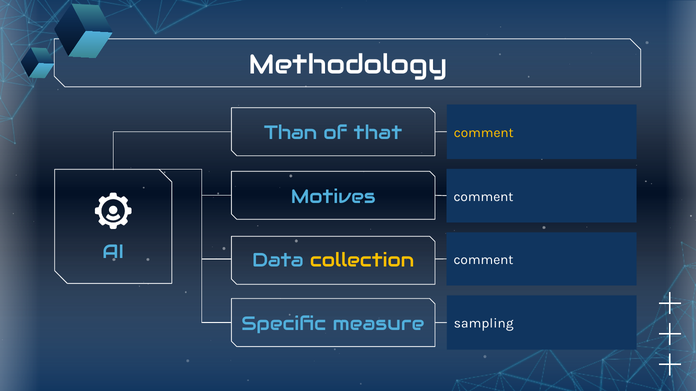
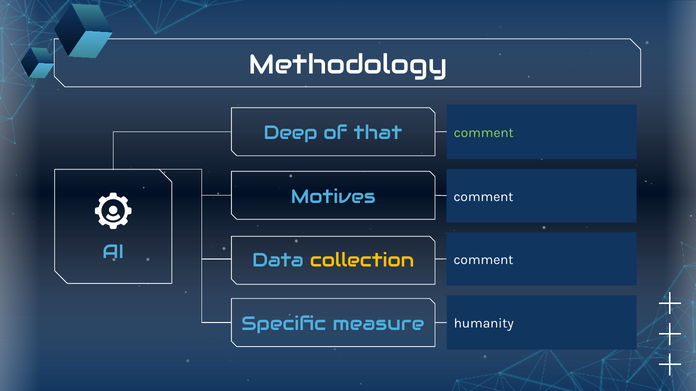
Than: Than -> Deep (291, 133)
comment colour: yellow -> light green (484, 133)
sampling: sampling -> humanity (484, 324)
